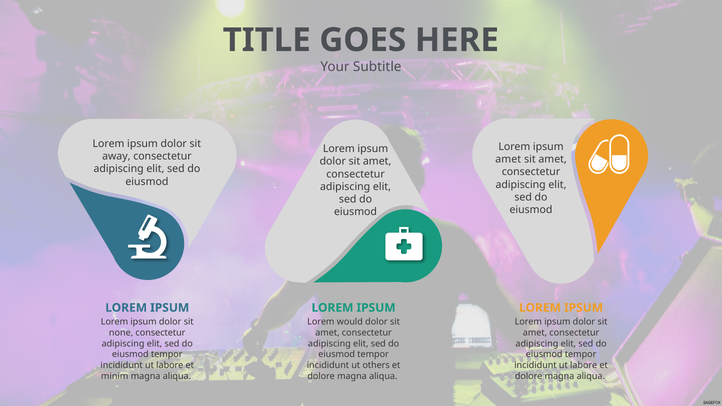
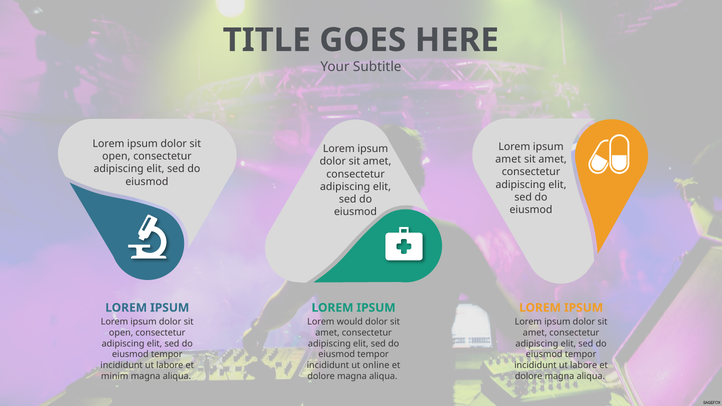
away: away -> open (116, 156)
none: none -> open (121, 333)
others: others -> online (376, 365)
